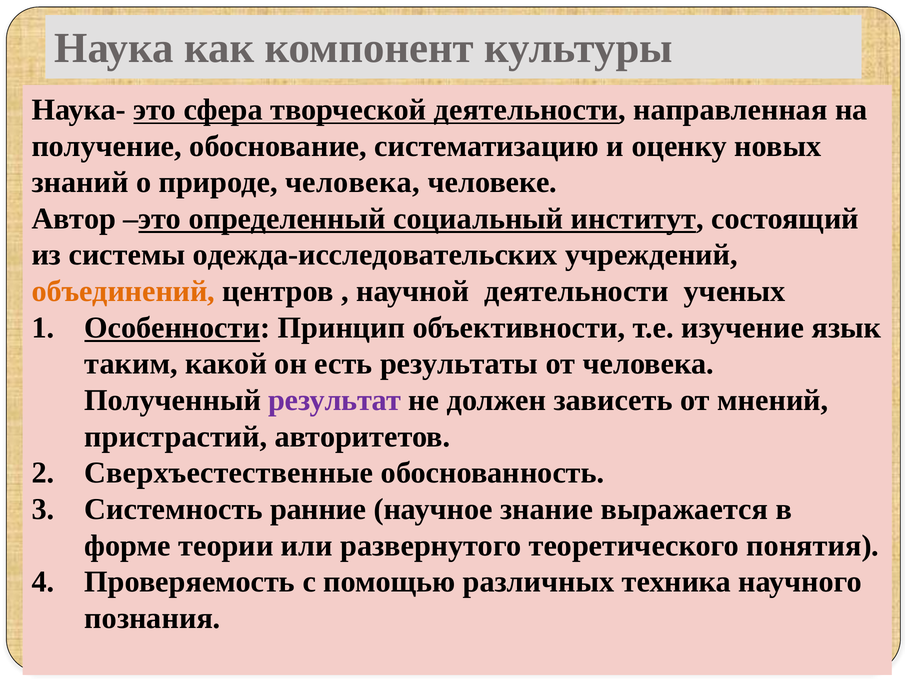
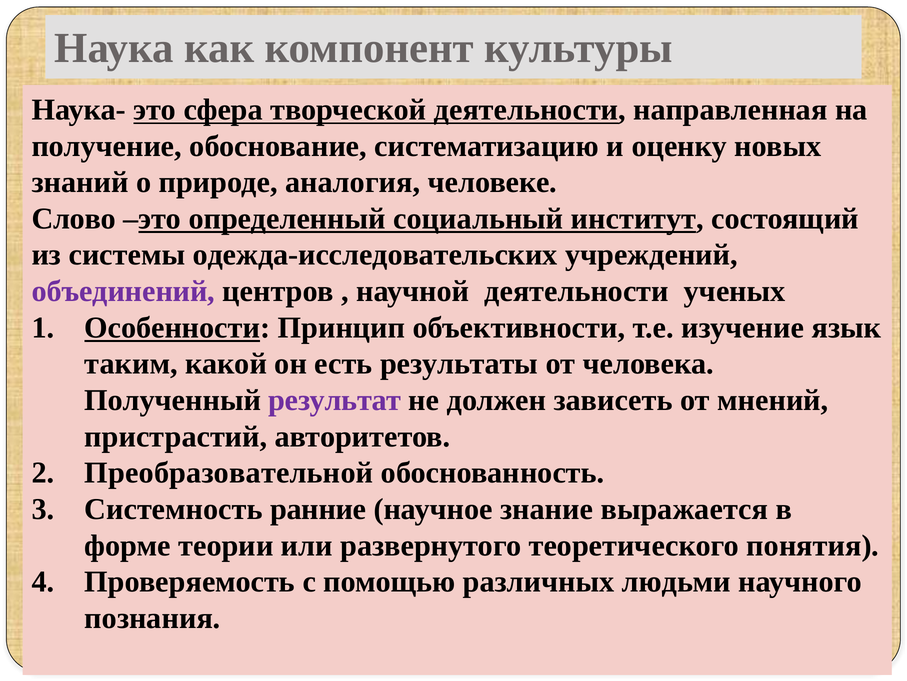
природе человека: человека -> аналогия (353, 182)
Автор: Автор -> Слово (74, 218)
объединений colour: orange -> purple (123, 291)
Сверхъестественные: Сверхъестественные -> Преобразовательной (229, 472)
техника: техника -> людьми (676, 581)
